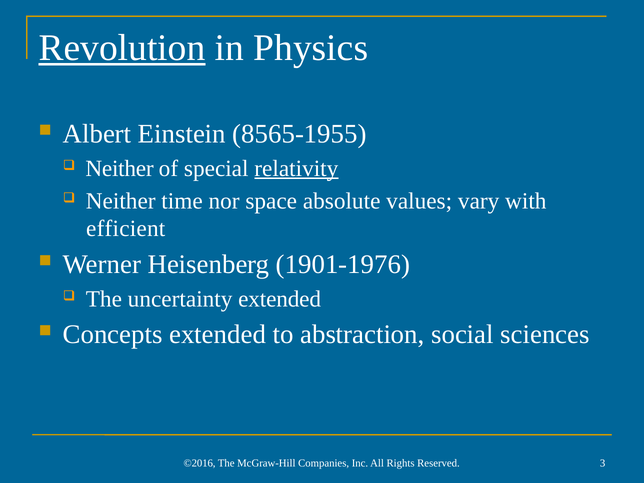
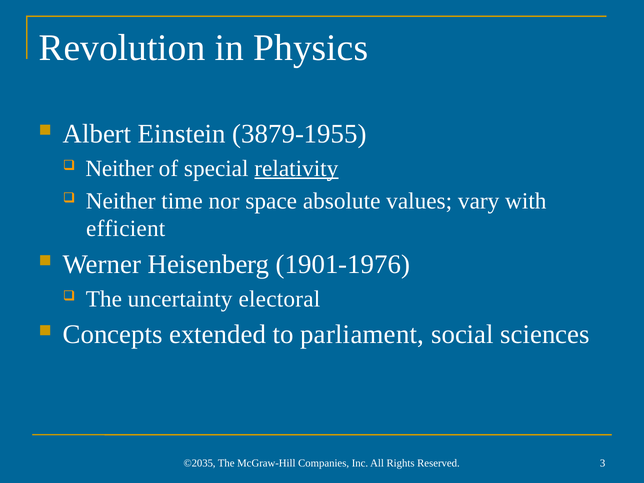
Revolution underline: present -> none (122, 48)
8565-1955: 8565-1955 -> 3879-1955 (299, 134)
uncertainty extended: extended -> electoral (279, 299)
abstraction: abstraction -> parliament (362, 335)
©2016: ©2016 -> ©2035 (200, 463)
